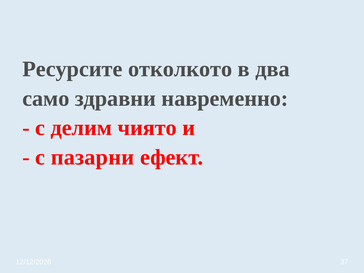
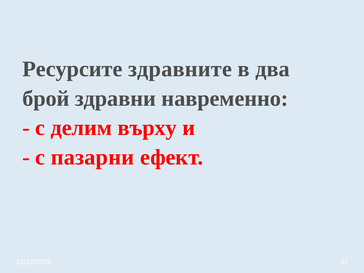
отколкото: отколкото -> здравните (180, 69)
само: само -> брой (46, 98)
чиято: чиято -> върху (147, 128)
